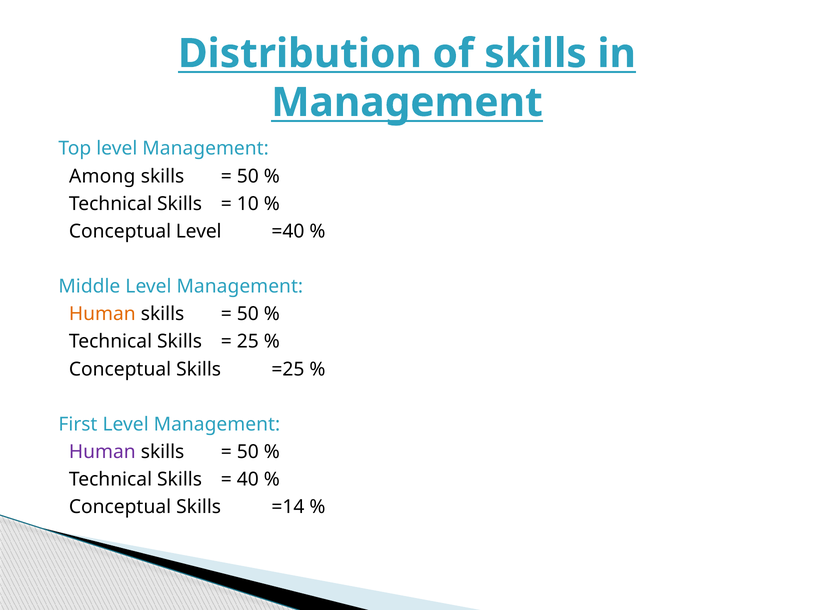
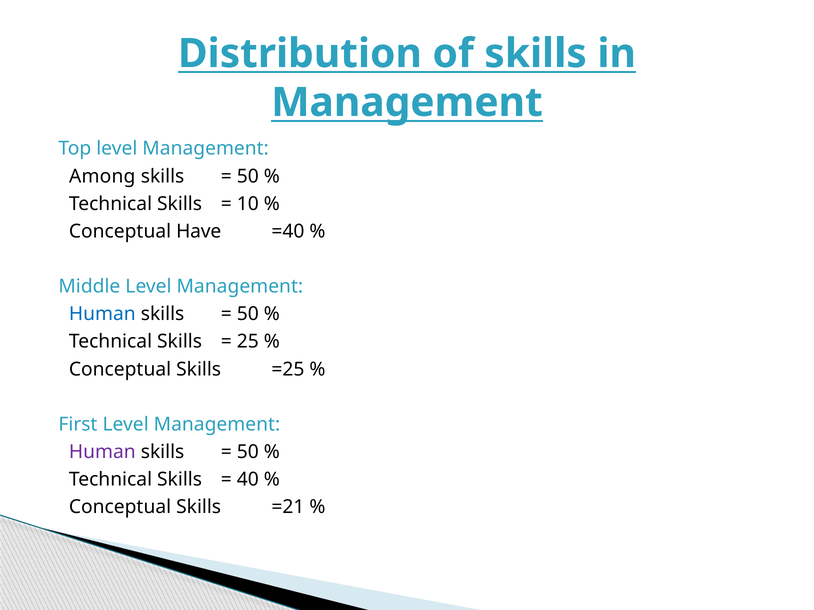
Conceptual Level: Level -> Have (199, 232)
Human colour: orange -> blue (102, 314)
=14: =14 -> =21 (288, 507)
